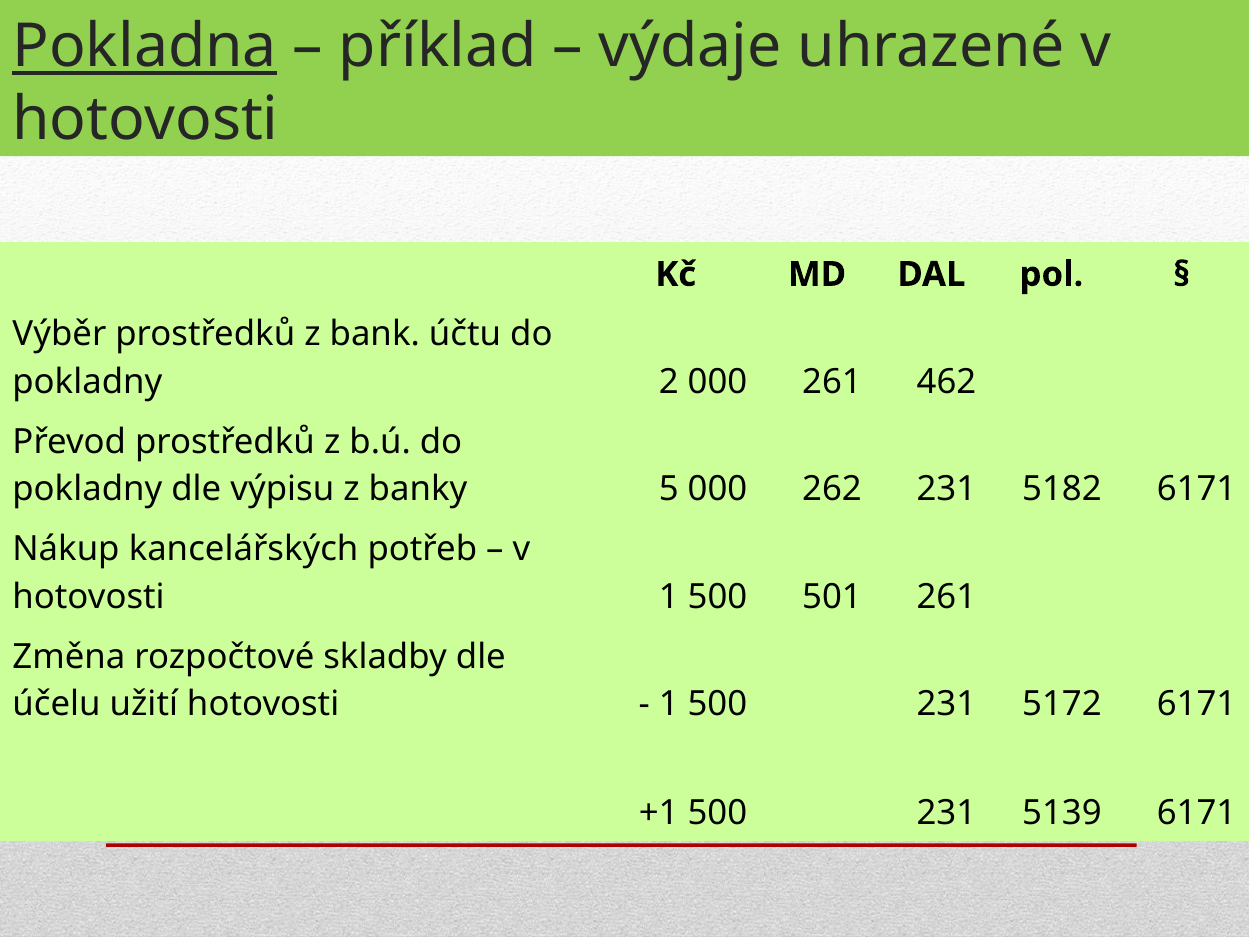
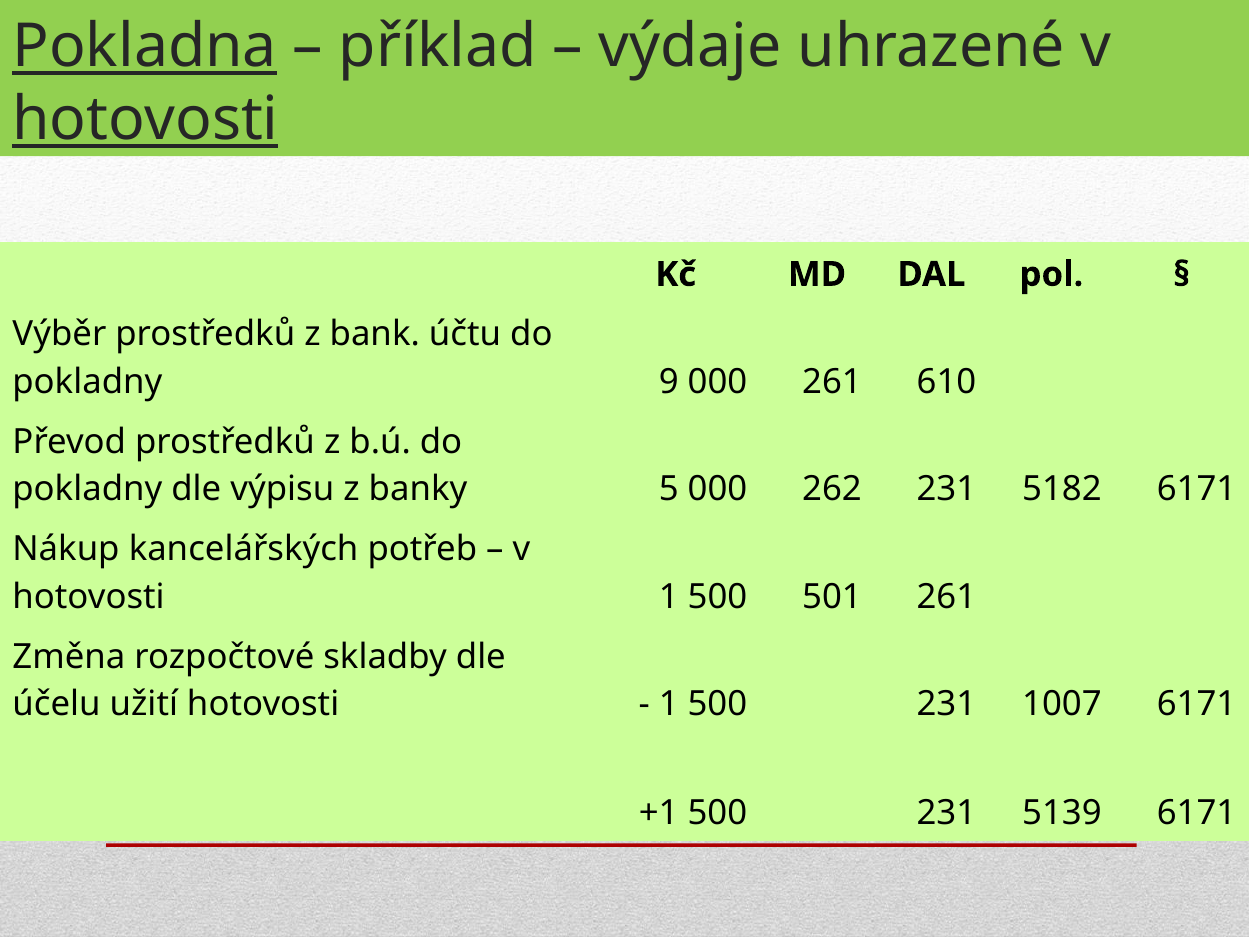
hotovosti underline: none -> present (146, 120)
2: 2 -> 9 (669, 382)
462: 462 -> 610 (946, 382)
5172: 5172 -> 1007 (1062, 704)
